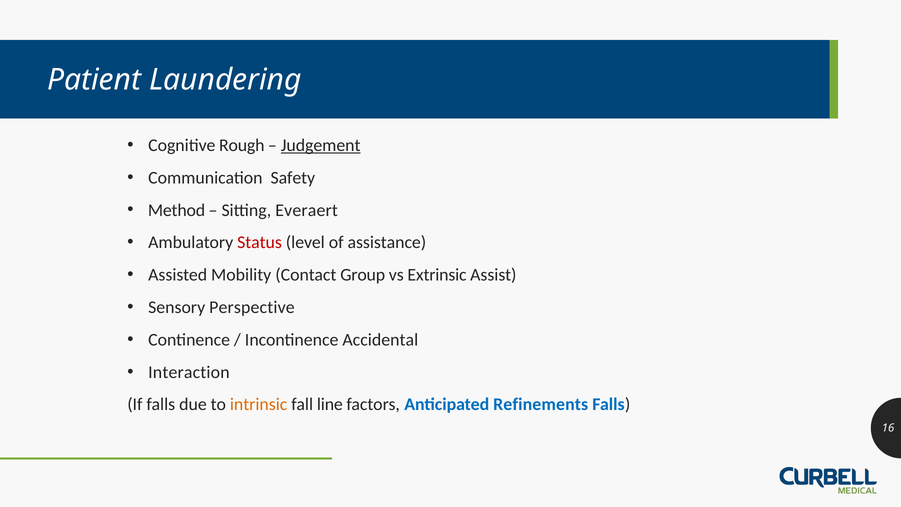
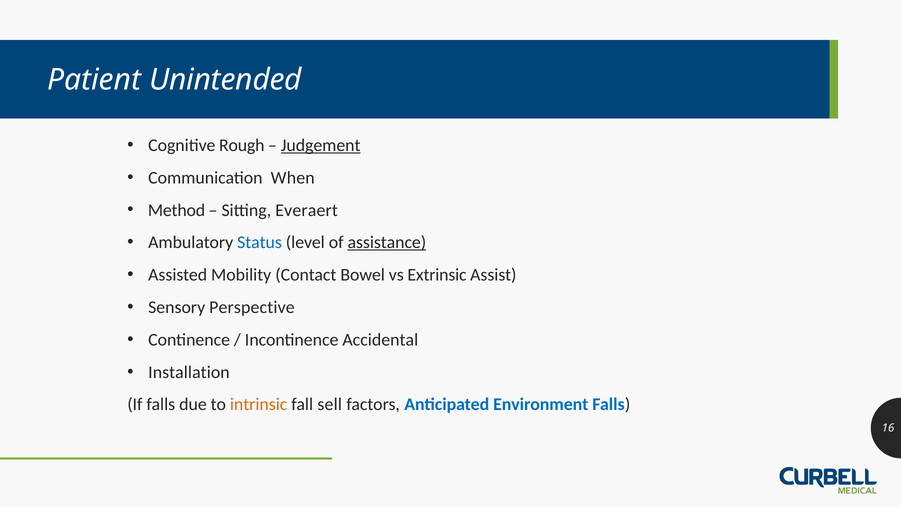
Laundering: Laundering -> Unintended (225, 80)
Safety: Safety -> When (293, 178)
Status colour: red -> blue (260, 242)
assistance underline: none -> present (387, 242)
Group: Group -> Bowel (363, 275)
Interaction: Interaction -> Installation (189, 372)
line: line -> sell (330, 404)
Refinements: Refinements -> Environment (541, 404)
